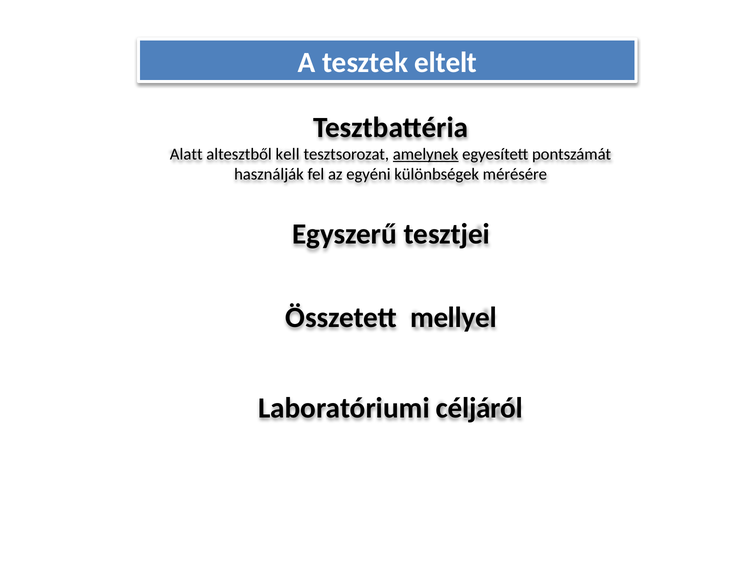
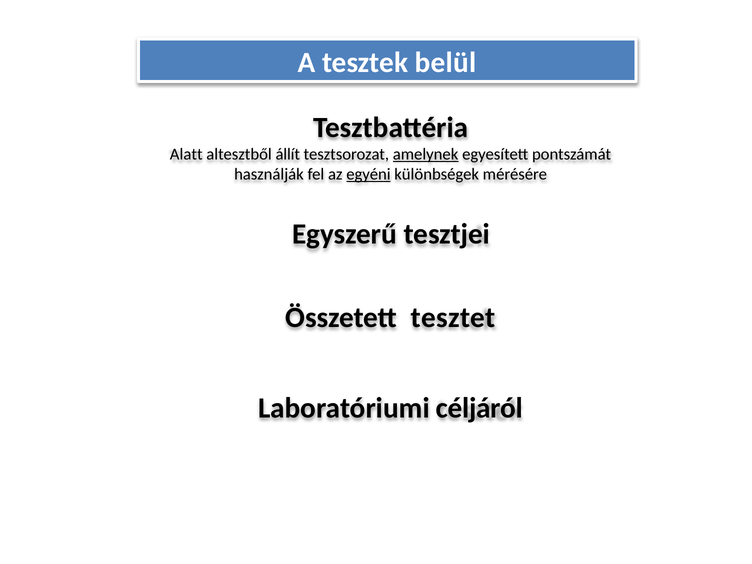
eltelt: eltelt -> belül (445, 62)
kell: kell -> állít (288, 154)
egyéni underline: none -> present (368, 174)
mellyel: mellyel -> tesztet (453, 318)
